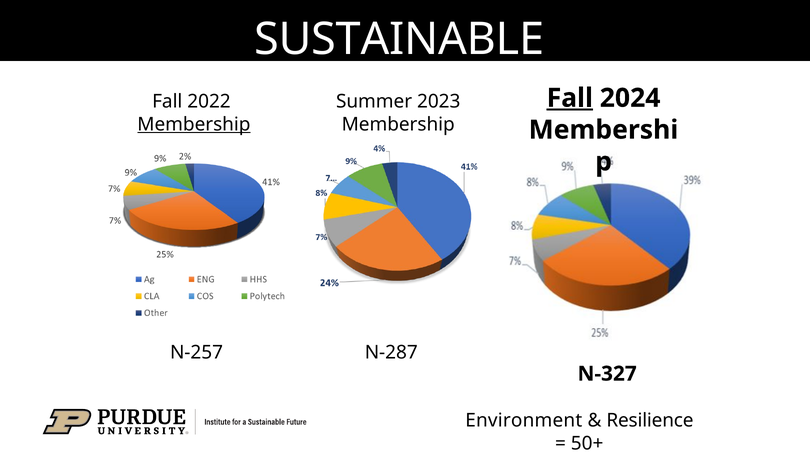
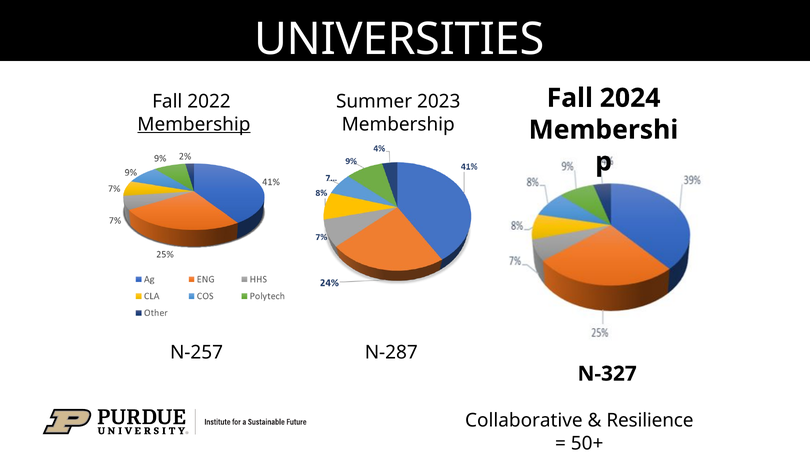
SUSTAINABLE: SUSTAINABLE -> UNIVERSITIES (399, 39)
Fall underline: present -> none (570, 98)
Environment: Environment -> Collaborative (524, 420)
